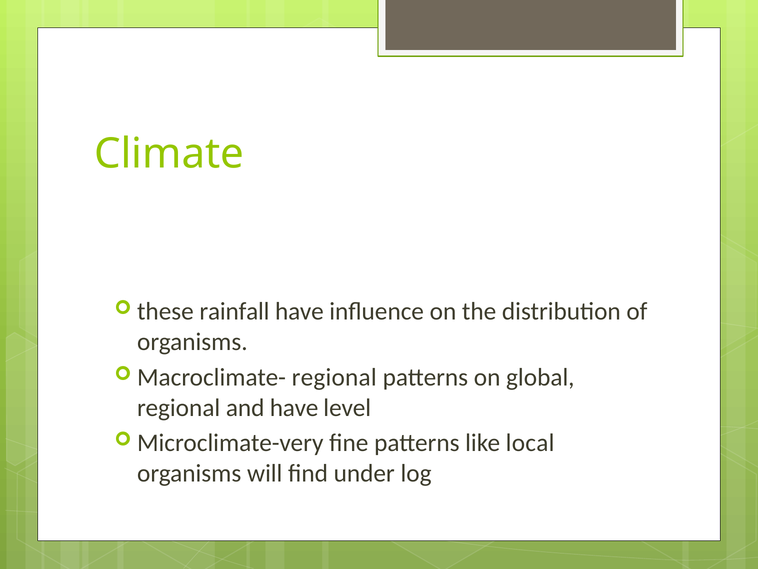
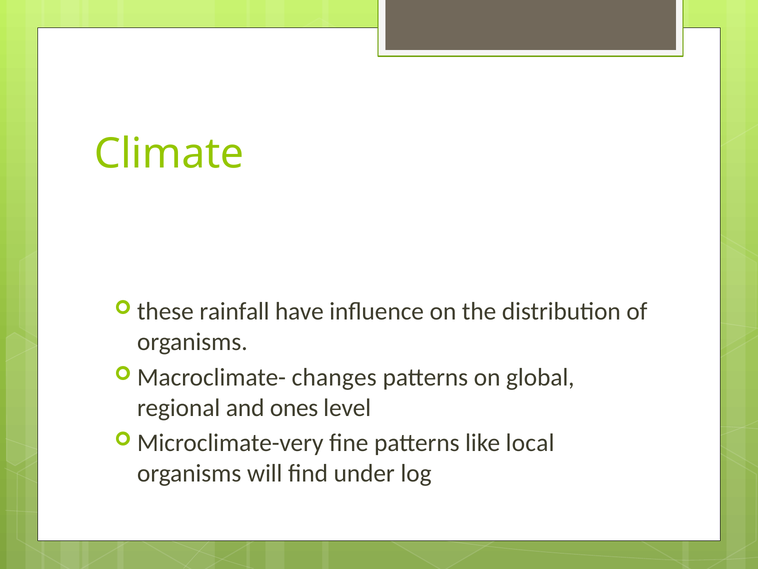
Macroclimate- regional: regional -> changes (334, 377)
and have: have -> ones (294, 407)
